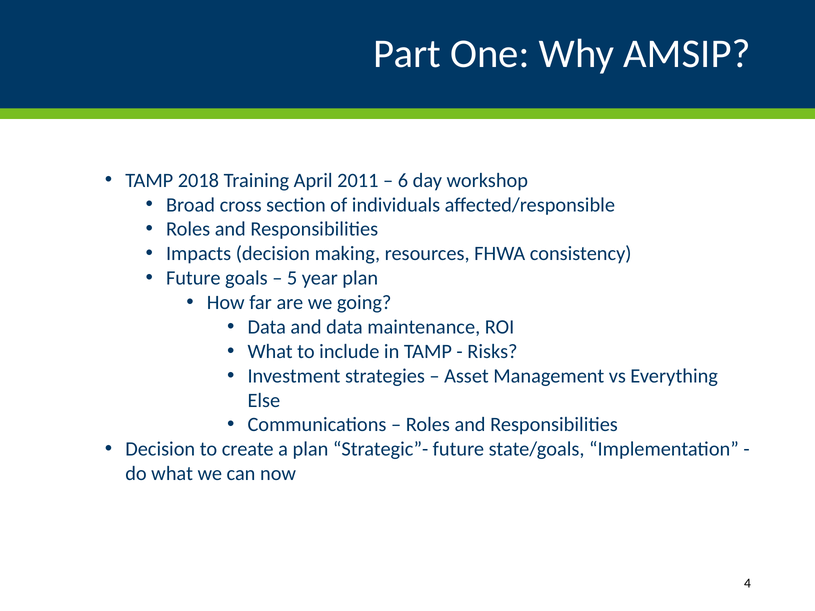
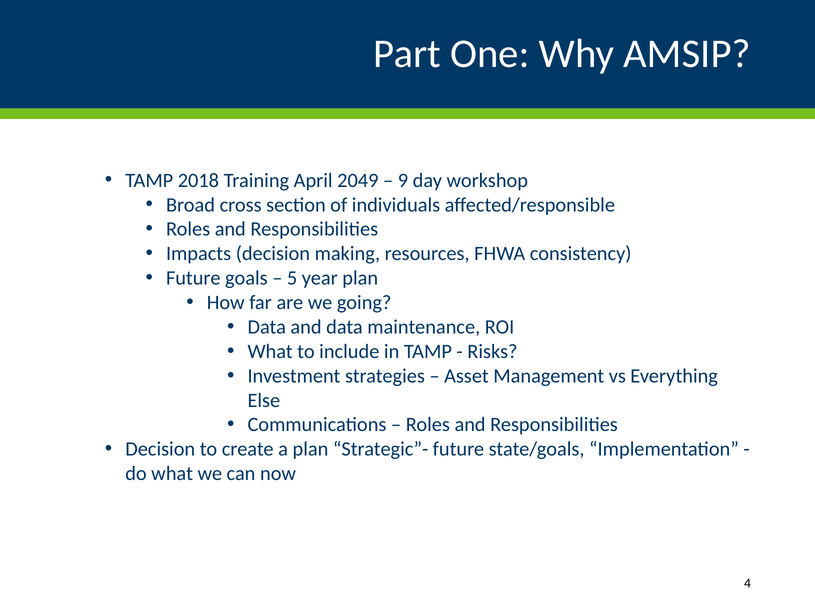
2011: 2011 -> 2049 (358, 180)
6: 6 -> 9 (403, 180)
